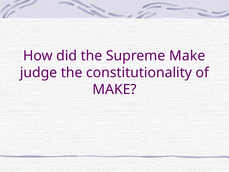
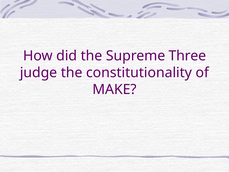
Supreme Make: Make -> Three (187, 56)
